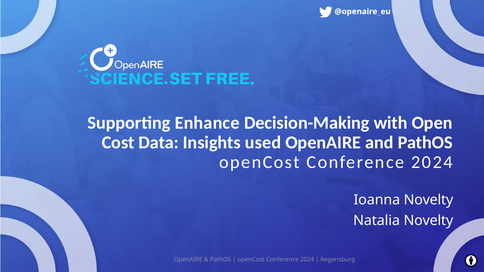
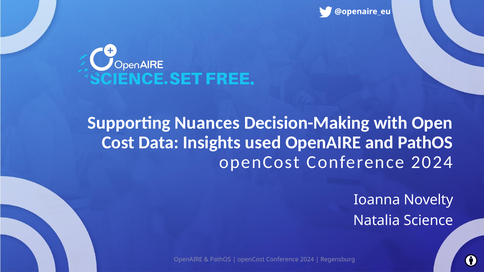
Enhance: Enhance -> Nuances (207, 123)
Natalia Novelty: Novelty -> Science (428, 221)
